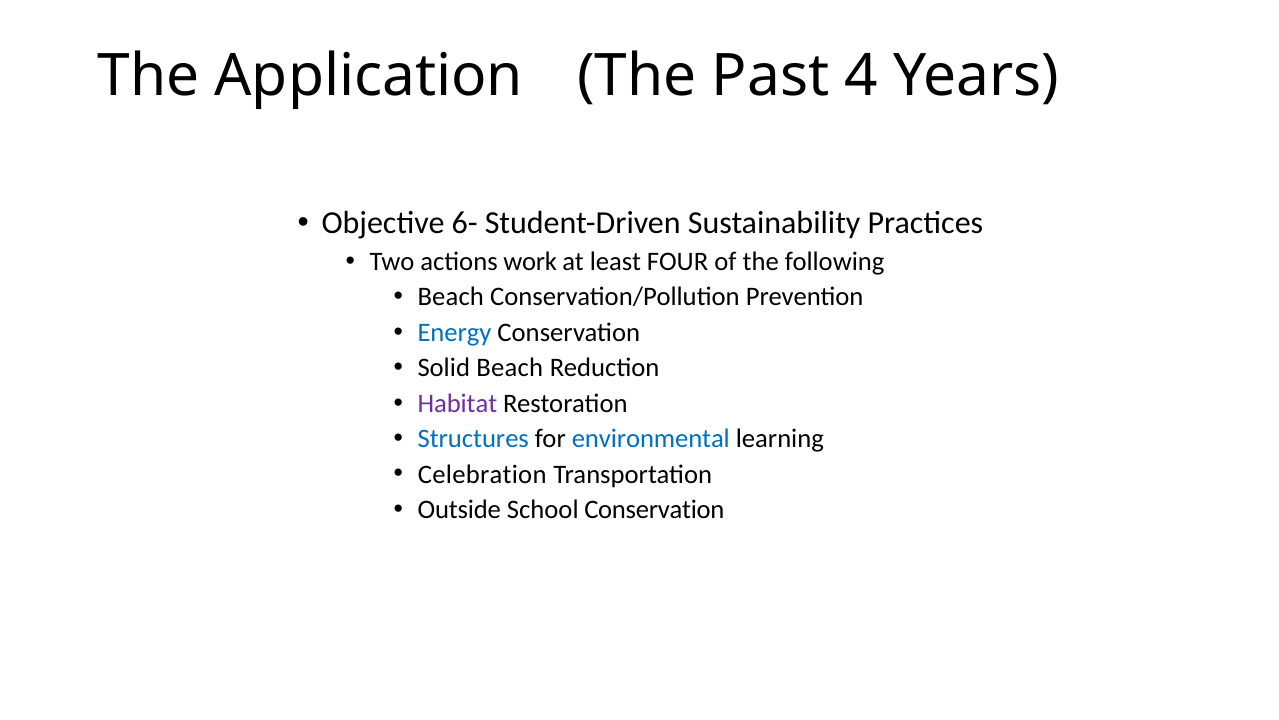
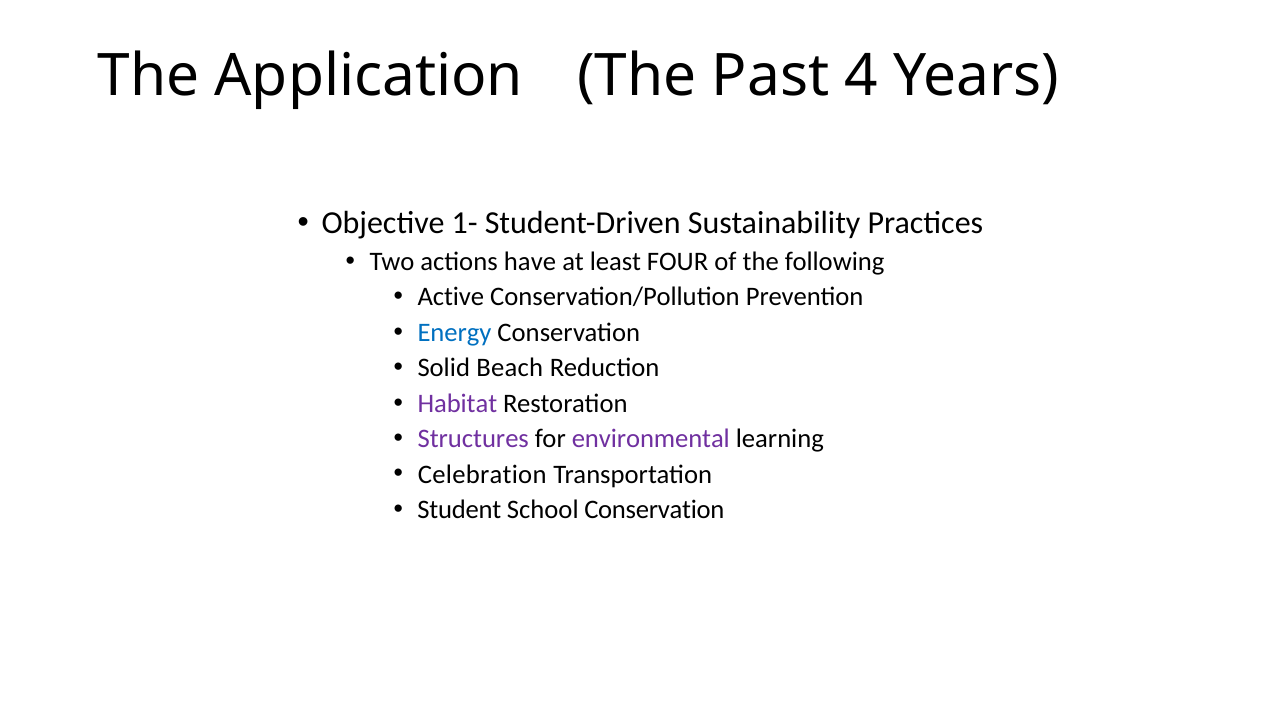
6-: 6- -> 1- (465, 223)
work: work -> have (530, 261)
Beach: Beach -> Active (451, 297)
Structures colour: blue -> purple (473, 438)
environmental colour: blue -> purple (651, 438)
Outside: Outside -> Student (459, 509)
